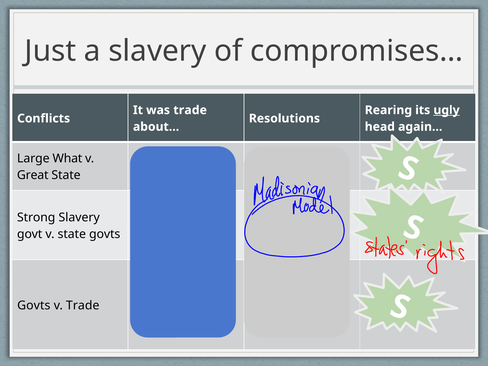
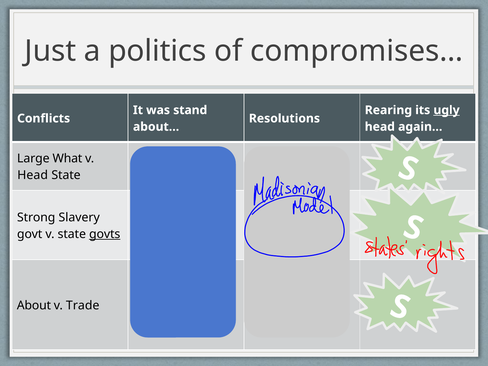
a slavery: slavery -> politics (157, 51)
was trade: trade -> stand (190, 110)
Great: Great -> Head (33, 175)
govts underline: none -> present (105, 234)
Govts: Govts -> About (34, 305)
